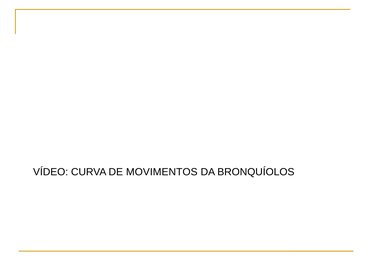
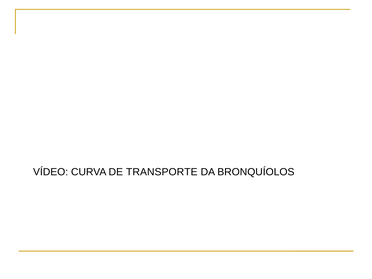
MOVIMENTOS: MOVIMENTOS -> TRANSPORTE (162, 172)
